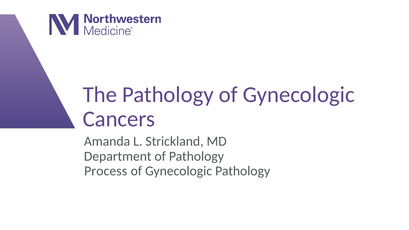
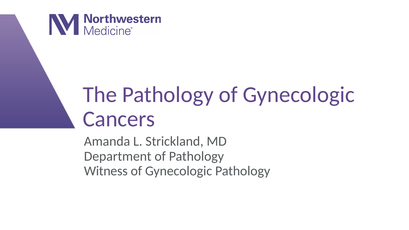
Process: Process -> Witness (106, 171)
